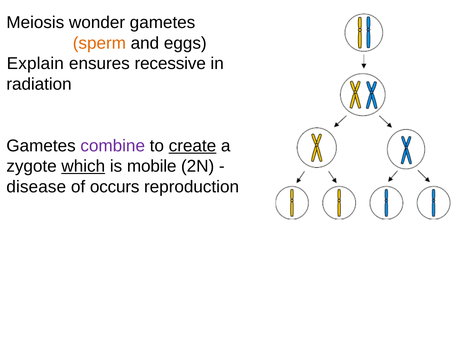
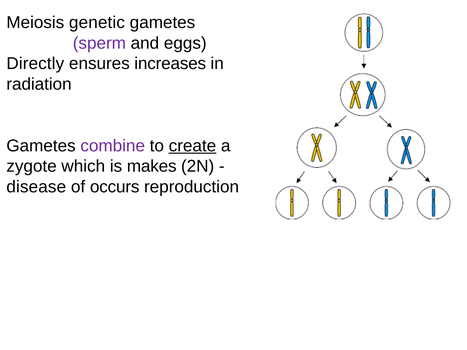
wonder: wonder -> genetic (97, 23)
sperm colour: orange -> purple (99, 43)
Explain: Explain -> Directly (35, 64)
recessive: recessive -> increases (170, 64)
which underline: present -> none (83, 166)
mobile: mobile -> makes (152, 166)
